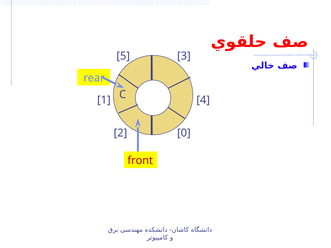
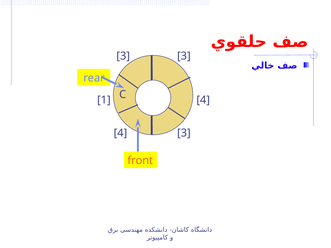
5: 5 -> 3 (123, 56)
2: 2 -> 4 (120, 133)
0: 0 -> 3 (184, 133)
front colour: red -> orange (140, 161)
